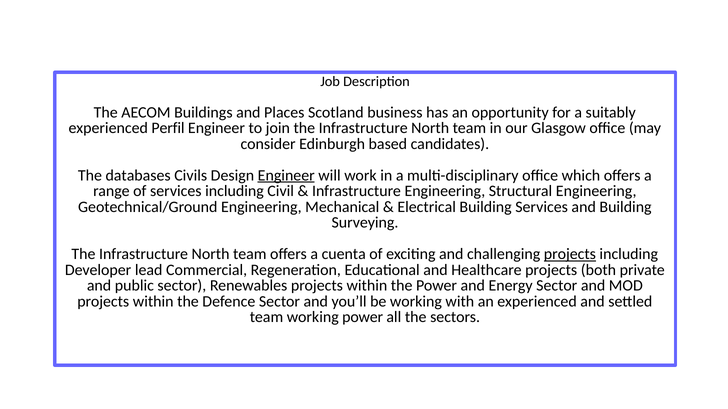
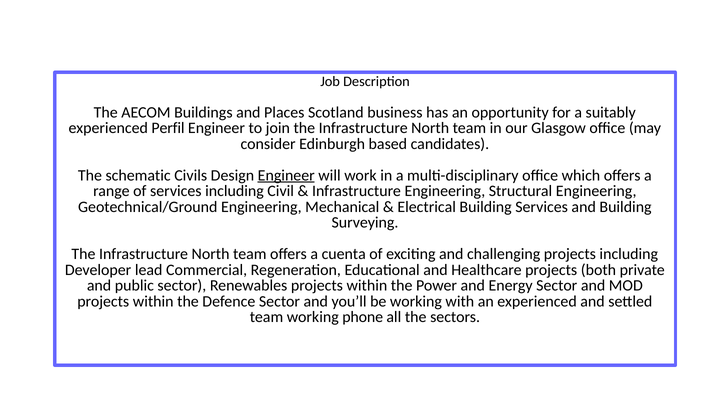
databases: databases -> schematic (138, 176)
projects underline: present -> none (570, 254)
working power: power -> phone (363, 318)
